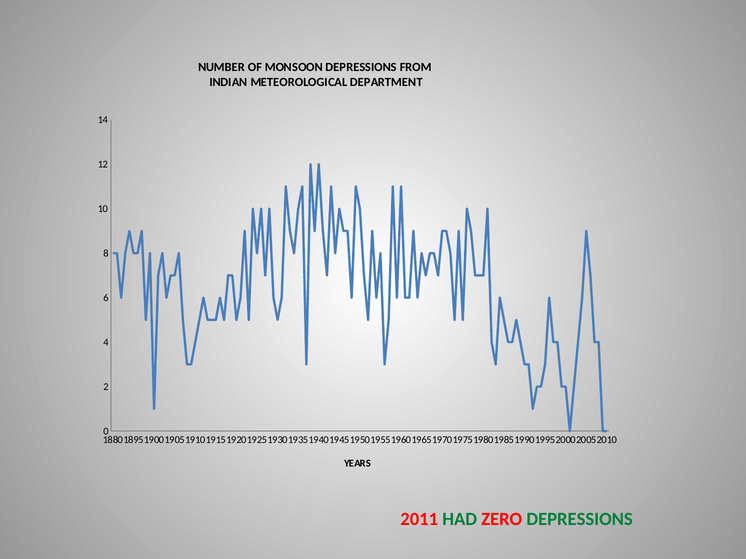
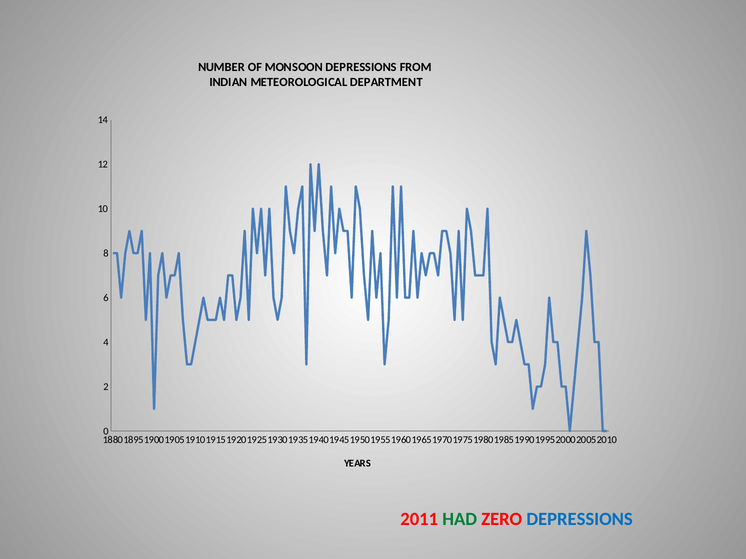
DEPRESSIONS colour: green -> blue (580, 520)
